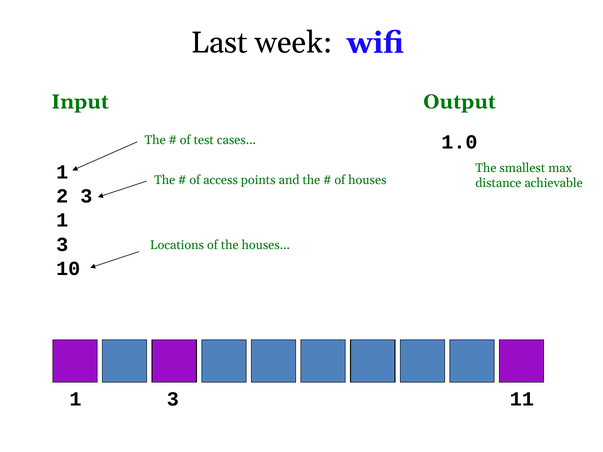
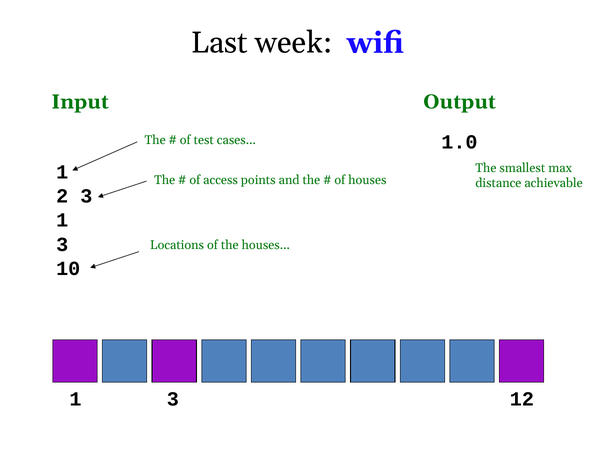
11: 11 -> 12 (522, 399)
